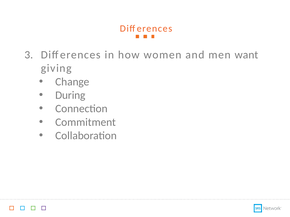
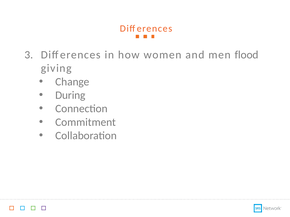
want: want -> flood (247, 55)
